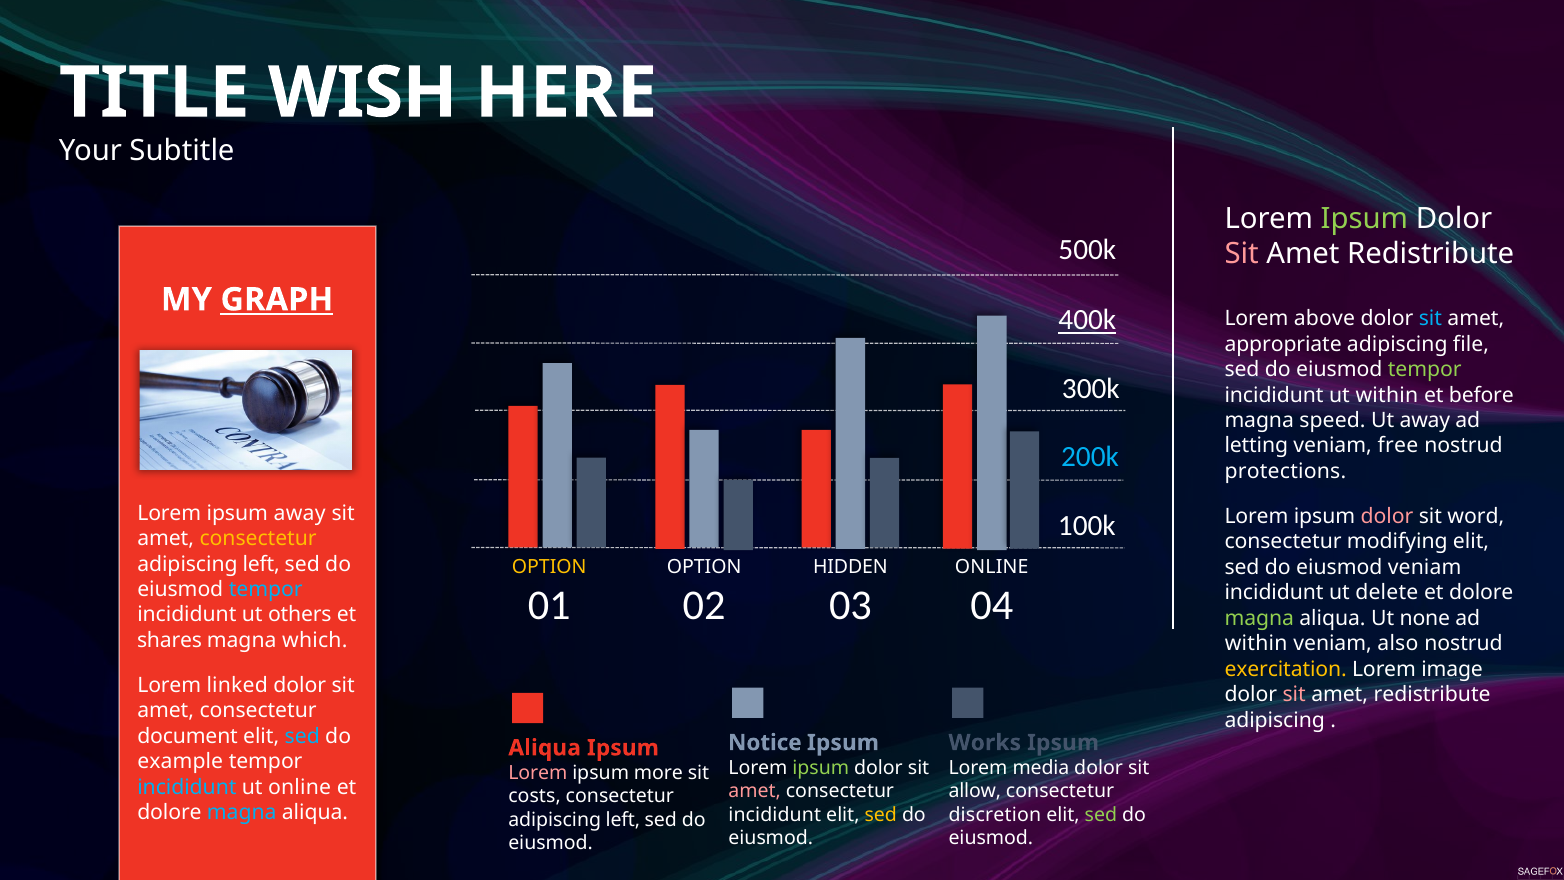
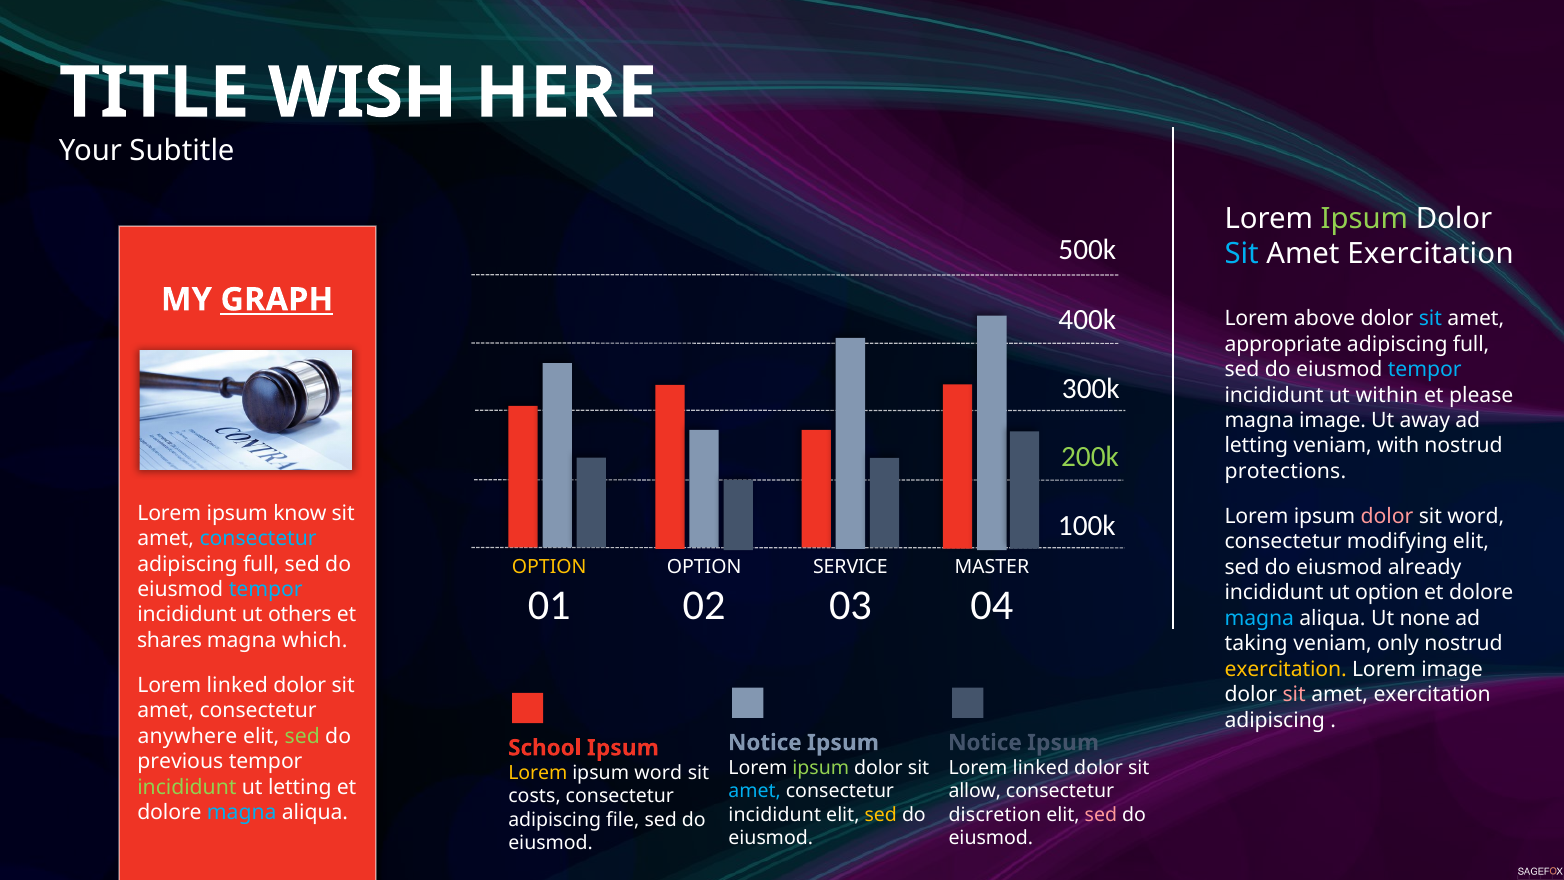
Sit colour: pink -> light blue (1242, 254)
Redistribute: Redistribute -> Exercitation (1430, 254)
400k underline: present -> none (1087, 320)
file: file -> full (1471, 344)
tempor colour: light green -> light blue (1425, 370)
before: before -> please (1481, 395)
magna speed: speed -> image (1333, 420)
free: free -> with (1398, 446)
200k colour: light blue -> light green (1090, 457)
ipsum away: away -> know (300, 513)
consectetur colour: yellow -> light blue (258, 538)
left: left -> full (261, 564)
HIDDEN: HIDDEN -> SERVICE (850, 567)
ONLINE: ONLINE -> MASTER (992, 567)
eiusmod veniam: veniam -> already (1425, 567)
ut delete: delete -> option (1387, 593)
magna colour: light green -> light blue (1259, 618)
within: within -> taking (1256, 644)
also: also -> only (1398, 644)
redistribute: redistribute -> exercitation (1432, 694)
document: document -> anywhere (187, 736)
sed colour: light blue -> light green (302, 736)
Works: Works -> Notice (985, 742)
Aliqua: Aliqua -> School (545, 748)
example: example -> previous (180, 762)
media: media -> linked (1041, 768)
Lorem colour: pink -> yellow (538, 773)
ipsum more: more -> word (658, 773)
incididunt colour: light blue -> light green (187, 787)
ut online: online -> letting (300, 787)
amet colour: pink -> light blue (755, 791)
sed colour: light green -> pink (1101, 815)
left: left -> file (623, 820)
